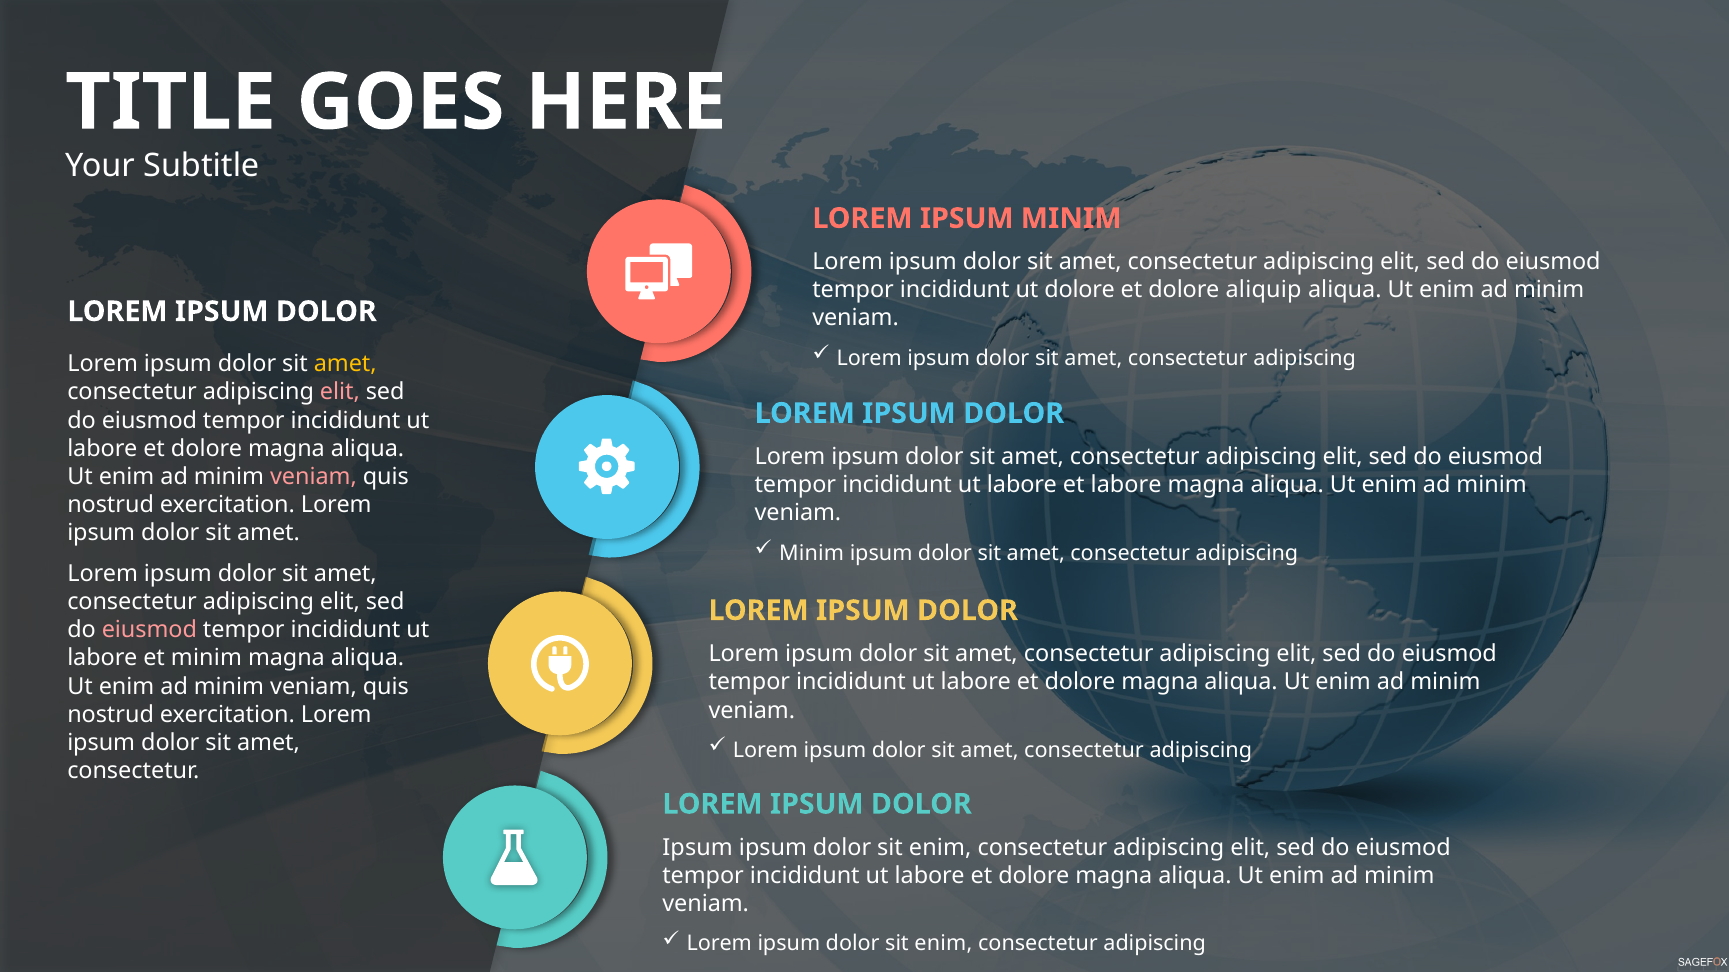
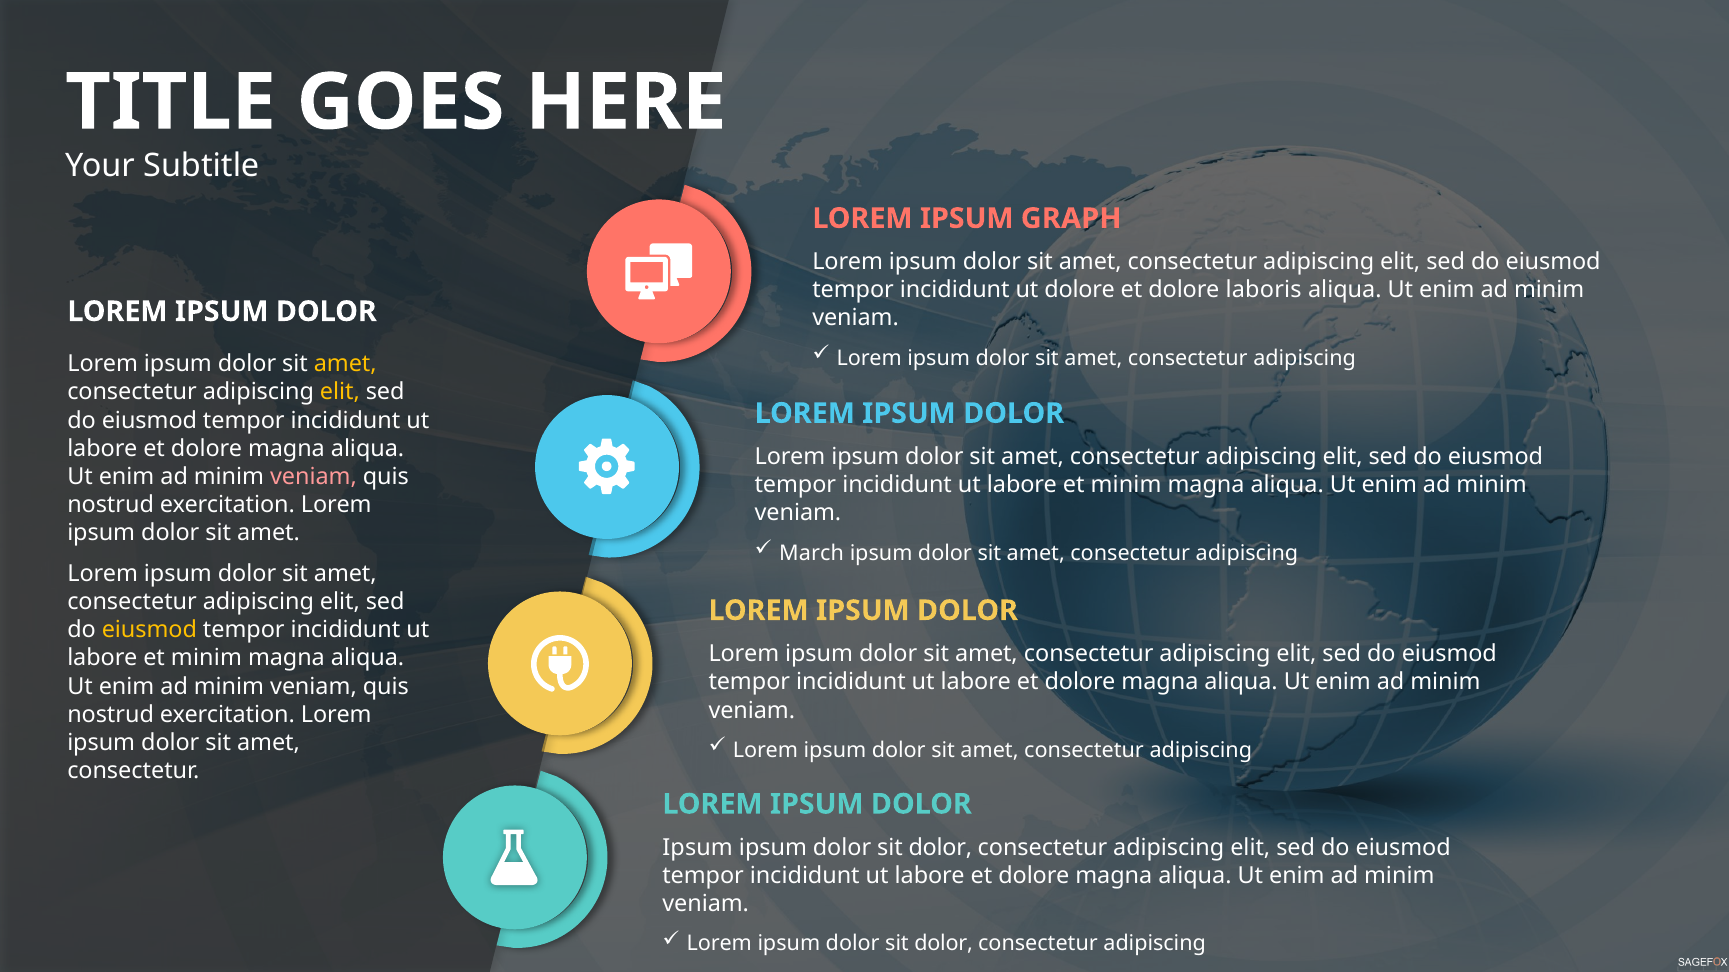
IPSUM MINIM: MINIM -> GRAPH (1071, 219)
aliquip: aliquip -> laboris (1264, 290)
elit colour: pink -> yellow (340, 392)
labore: labore -> minim (1126, 485)
Minim: Minim -> March (812, 553)
eiusmod colour: pink -> yellow (149, 630)
enim: enim -> dolor (940, 848)
enim: enim -> dolor (944, 944)
